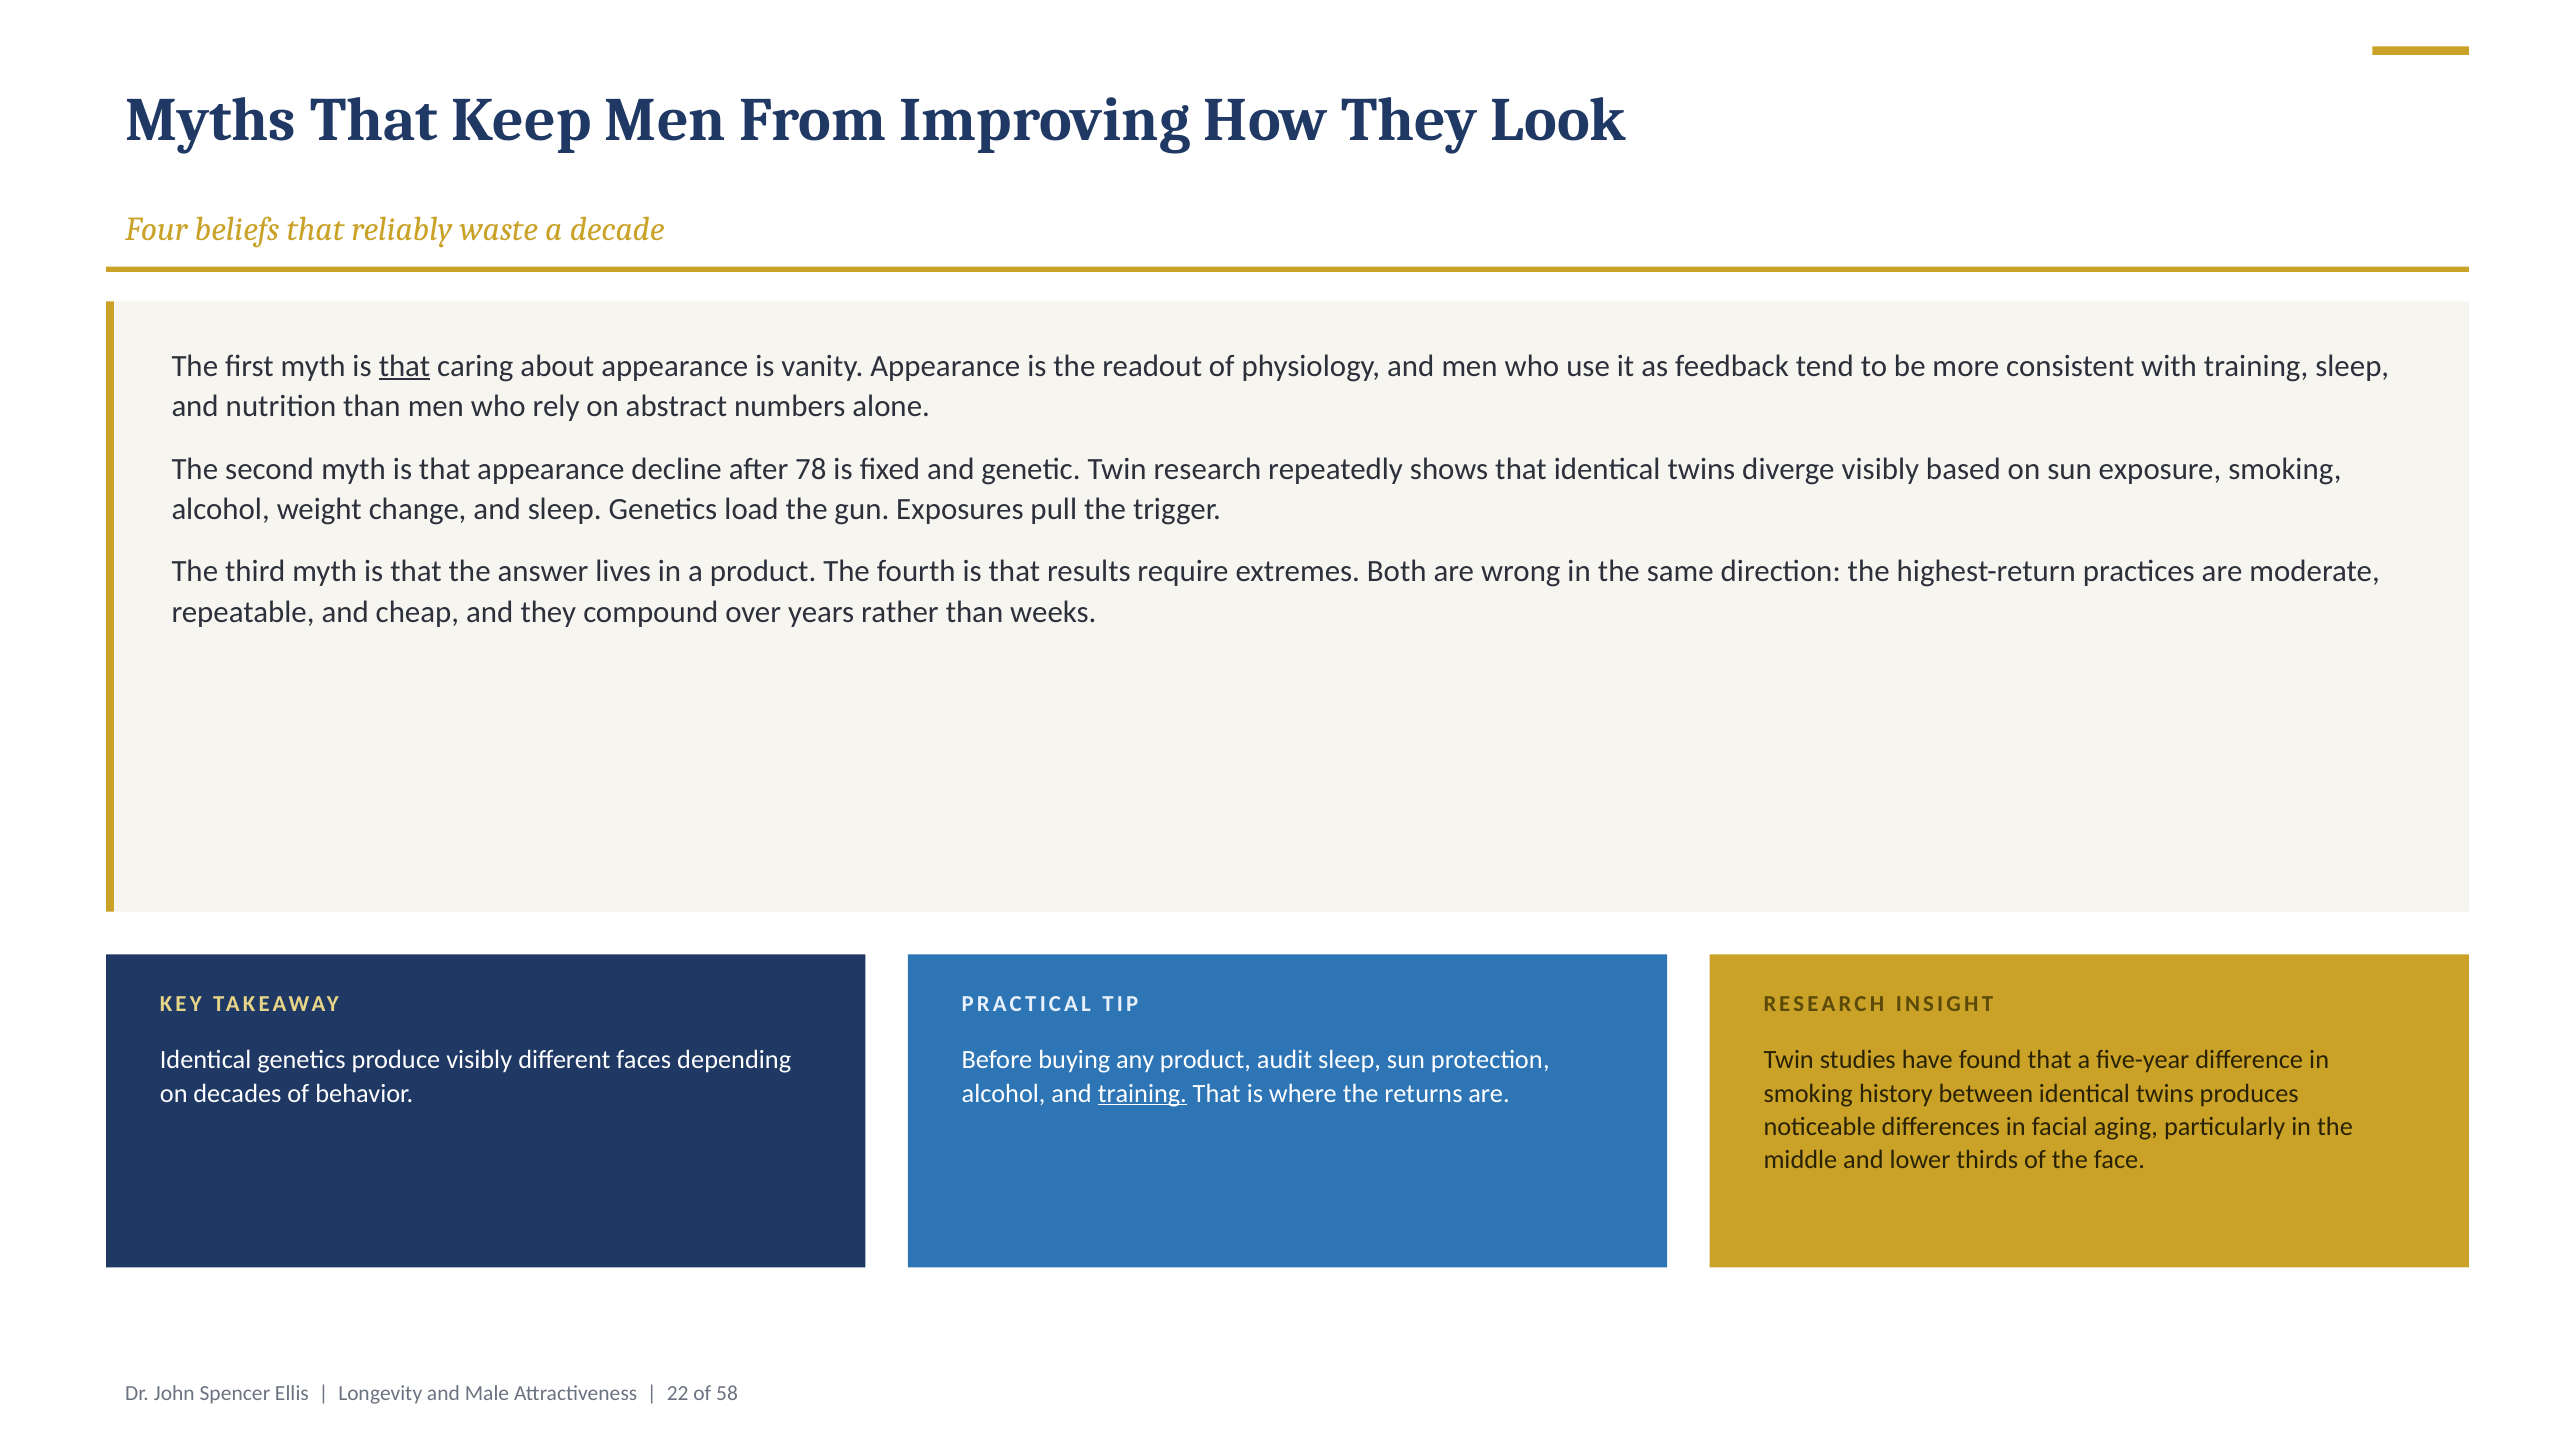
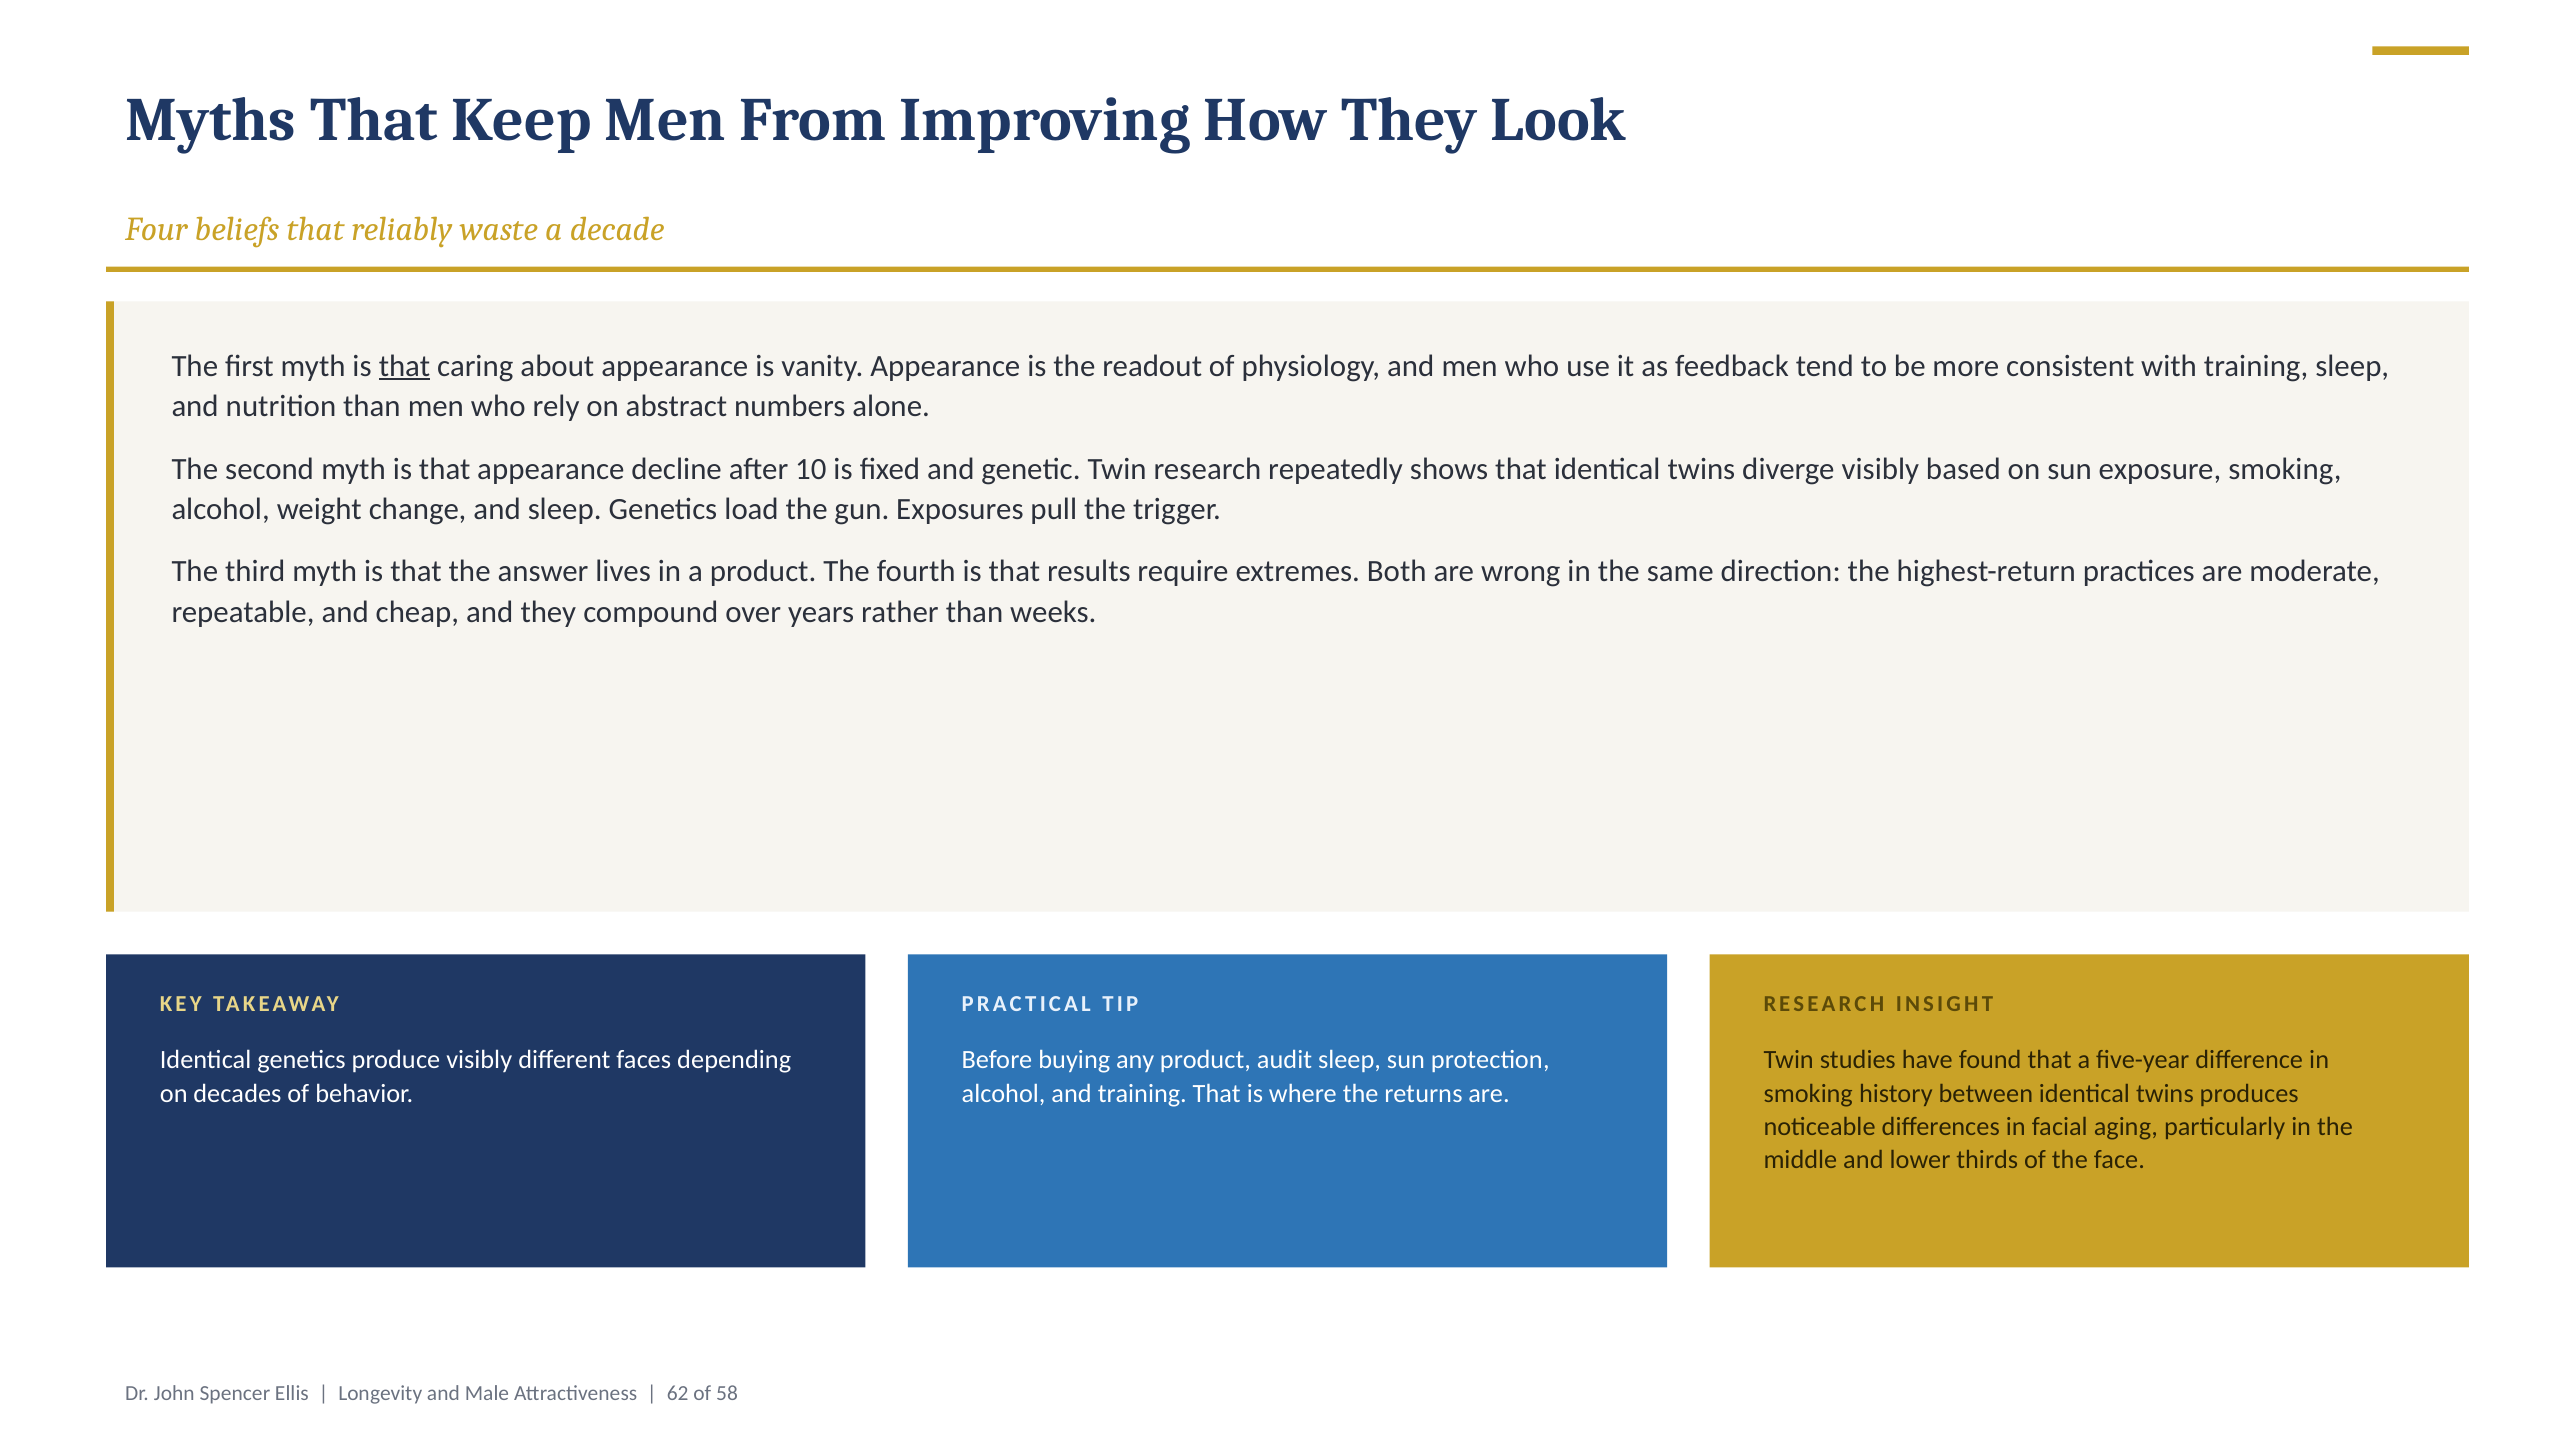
78: 78 -> 10 (811, 469)
training underline: present -> none (1142, 1093)
22: 22 -> 62 (678, 1393)
